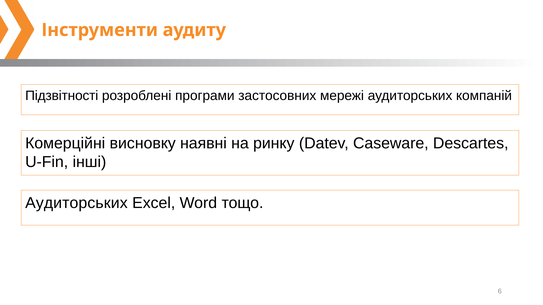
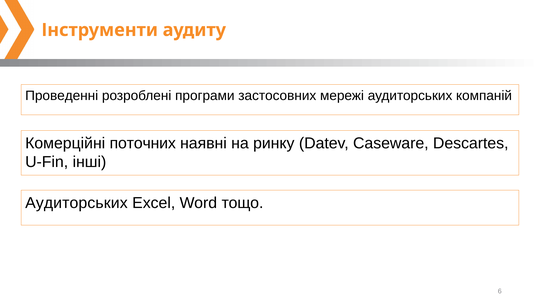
Підзвітності: Підзвітності -> Проведенні (62, 96)
висновку: висновку -> поточних (143, 143)
